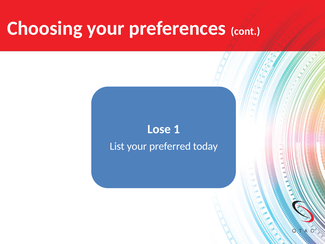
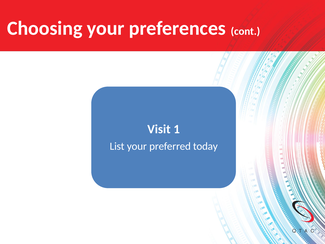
Lose: Lose -> Visit (159, 129)
